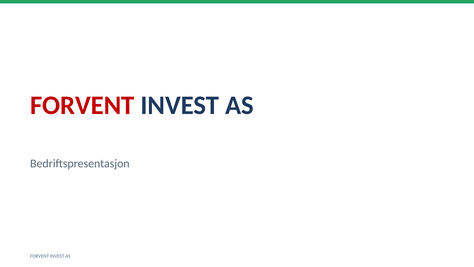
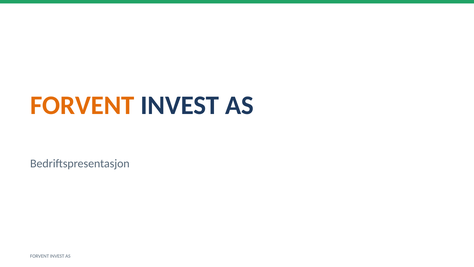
FORVENT colour: red -> orange (82, 105)
